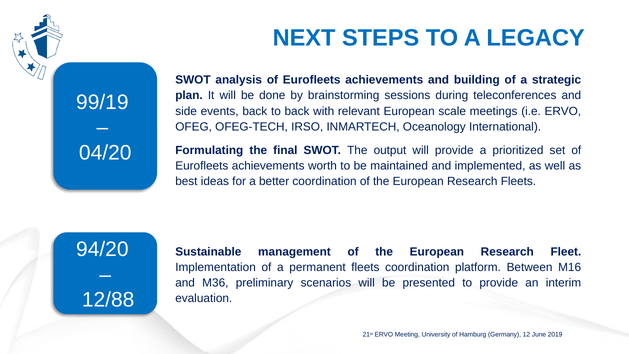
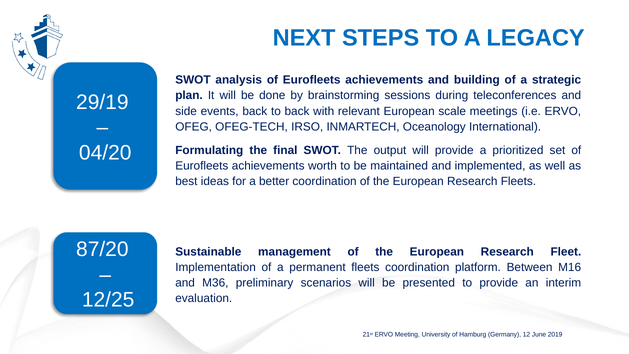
99/19: 99/19 -> 29/19 (102, 102)
94/20: 94/20 -> 87/20 (102, 249)
12/88: 12/88 -> 12/25 (108, 300)
